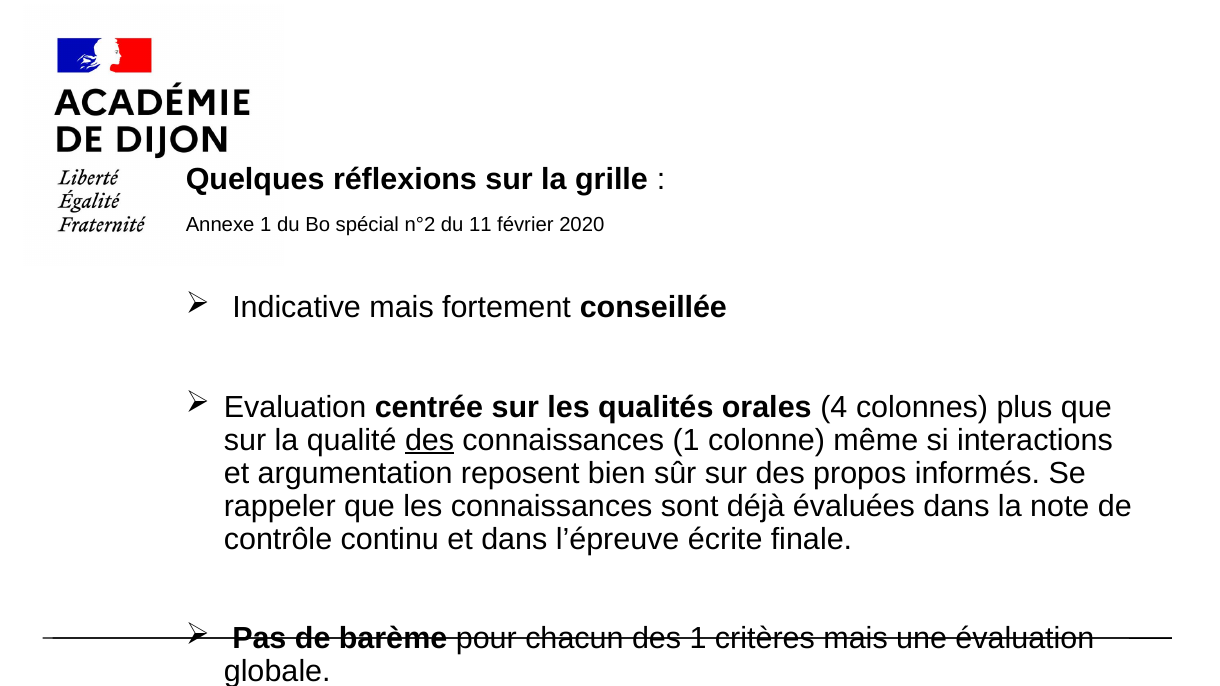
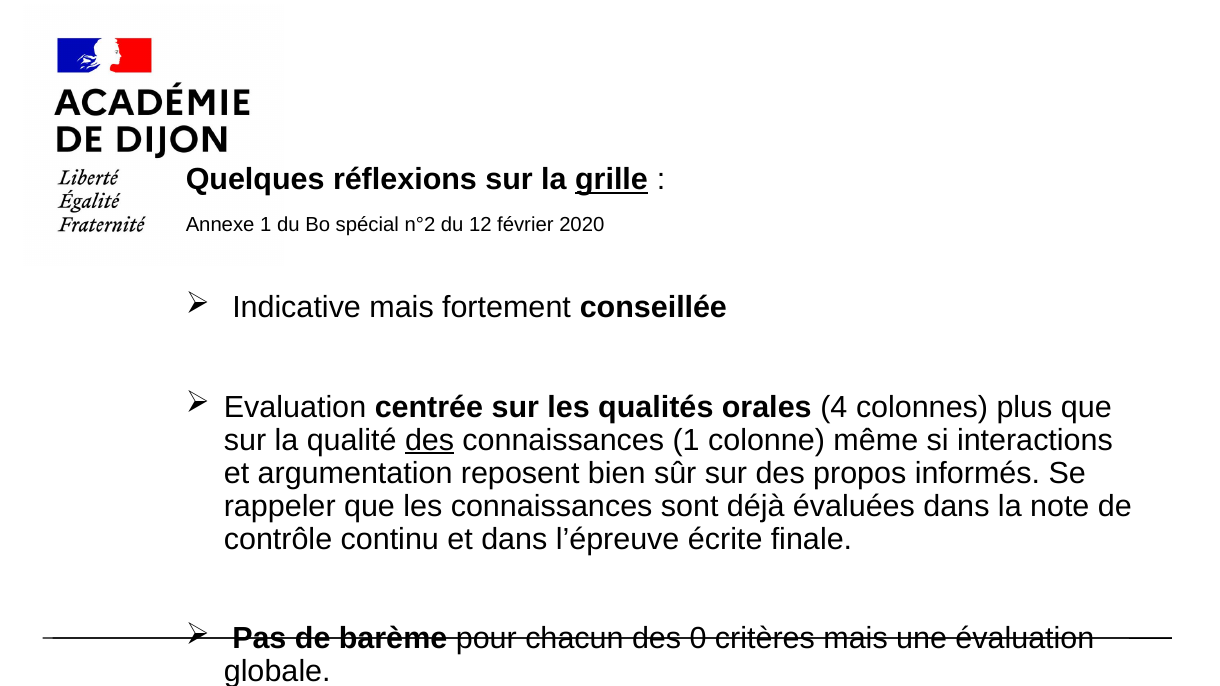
grille underline: none -> present (611, 180)
11: 11 -> 12 (480, 224)
des 1: 1 -> 0 (698, 639)
